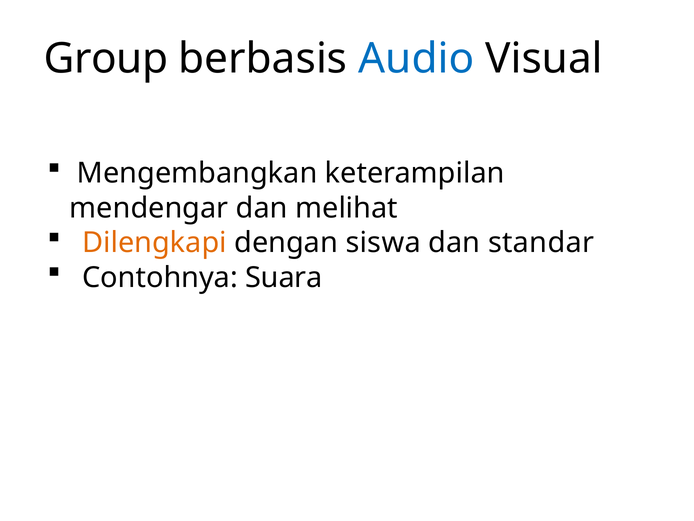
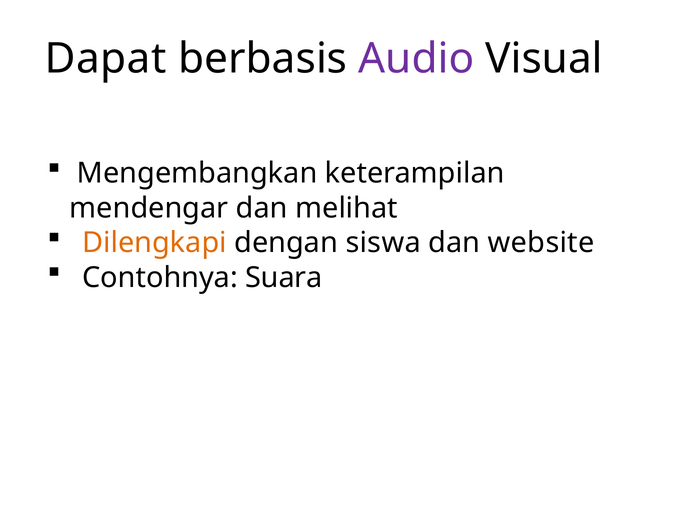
Group: Group -> Dapat (106, 59)
Audio colour: blue -> purple (416, 59)
standar: standar -> website (541, 243)
